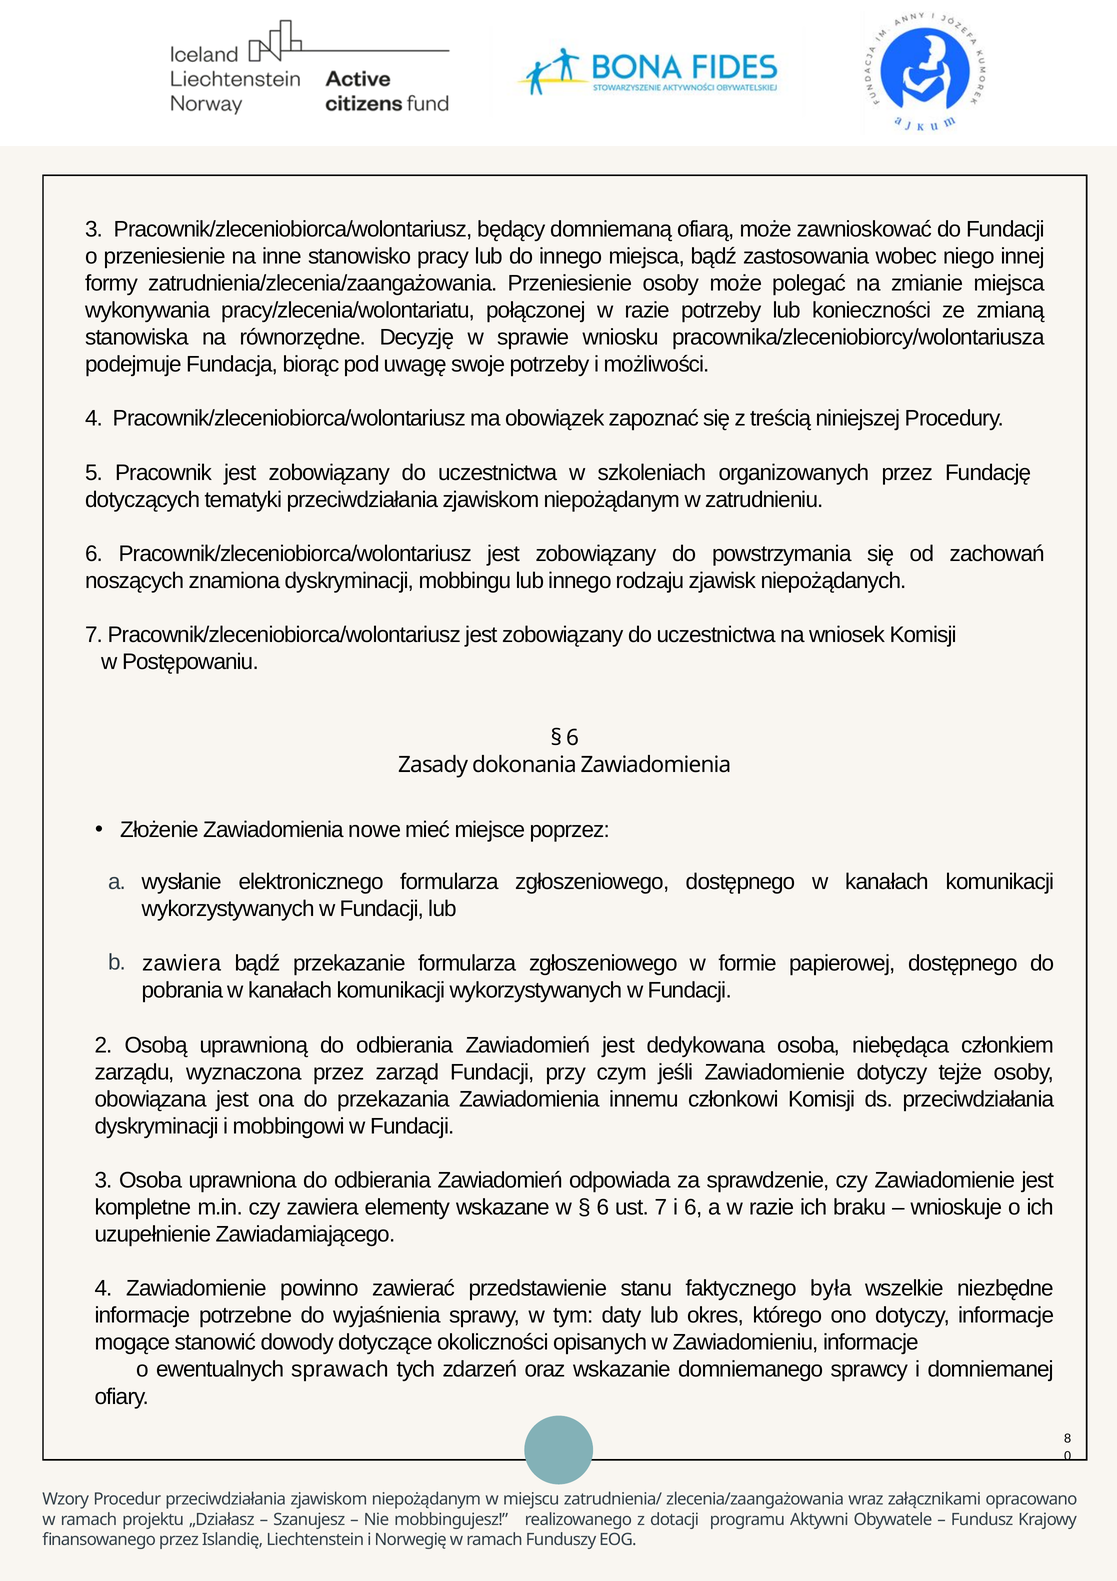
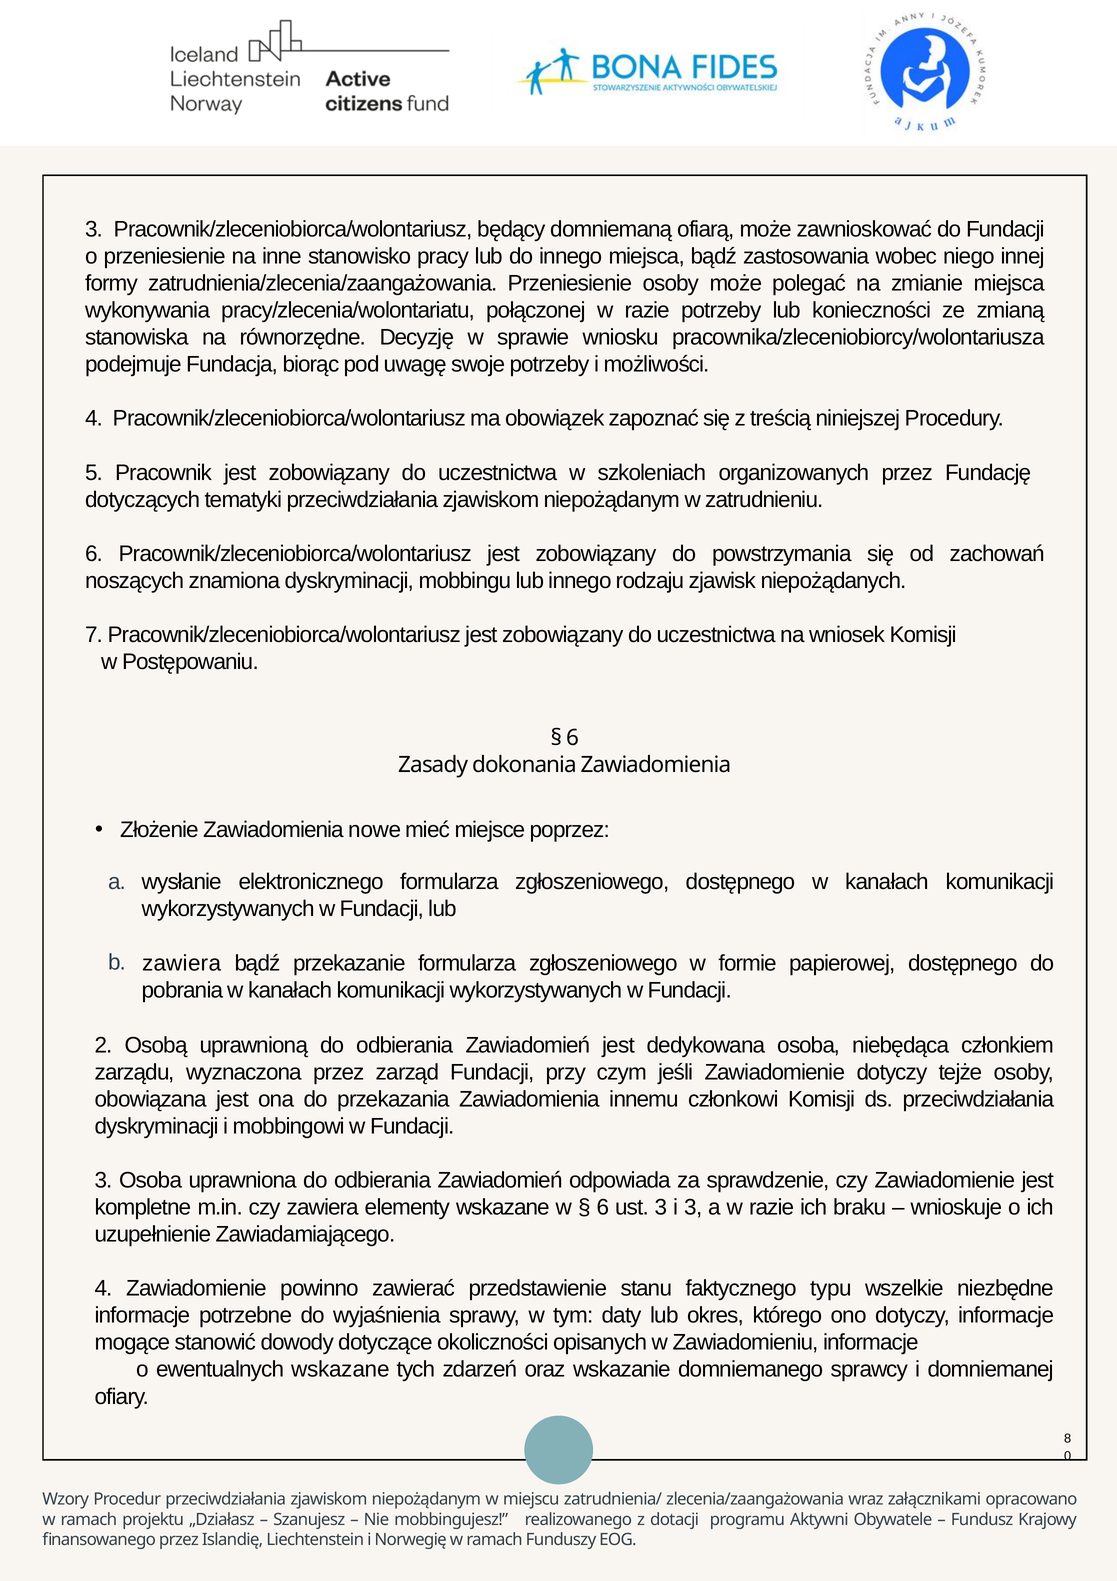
ust 7: 7 -> 3 (661, 1207)
i 6: 6 -> 3 (693, 1207)
była: była -> typu (831, 1288)
ewentualnych sprawach: sprawach -> wskazane (340, 1369)
